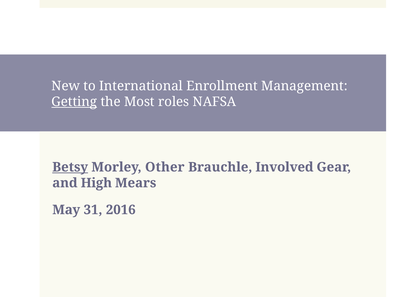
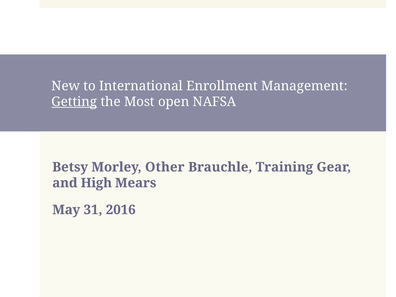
roles: roles -> open (174, 102)
Betsy underline: present -> none (70, 167)
Involved: Involved -> Training (284, 167)
